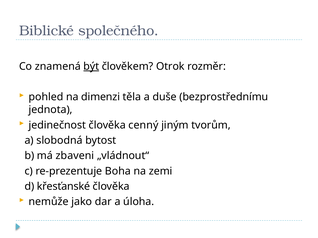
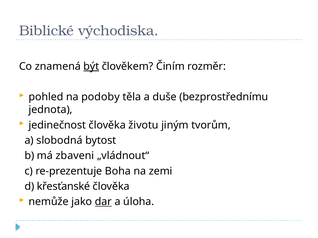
společného: společného -> východiska (118, 31)
Otrok: Otrok -> Činím (170, 66)
dimenzi: dimenzi -> podoby (100, 97)
cenný: cenný -> životu (144, 125)
dar underline: none -> present (103, 202)
